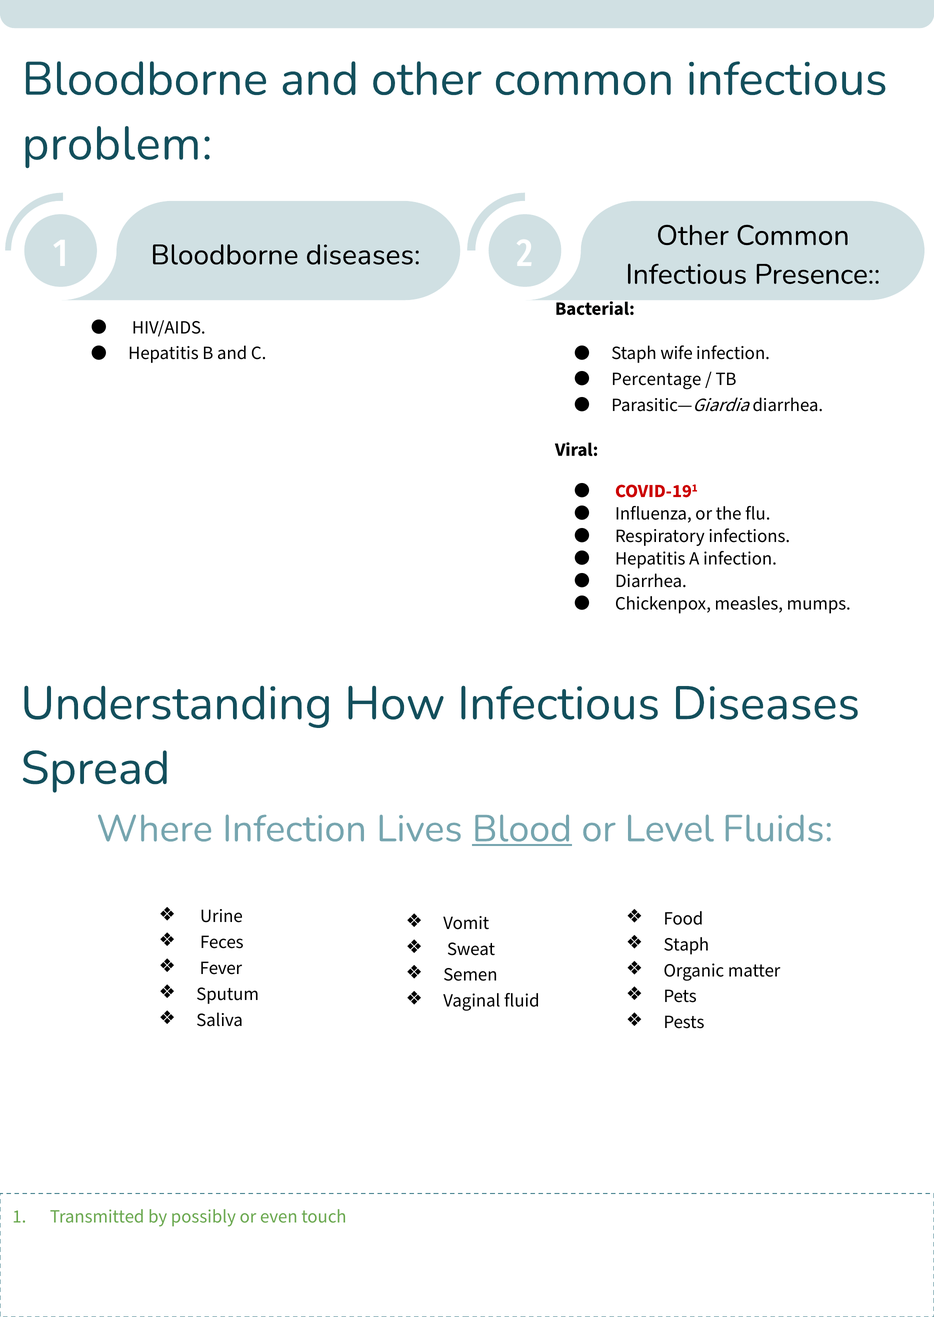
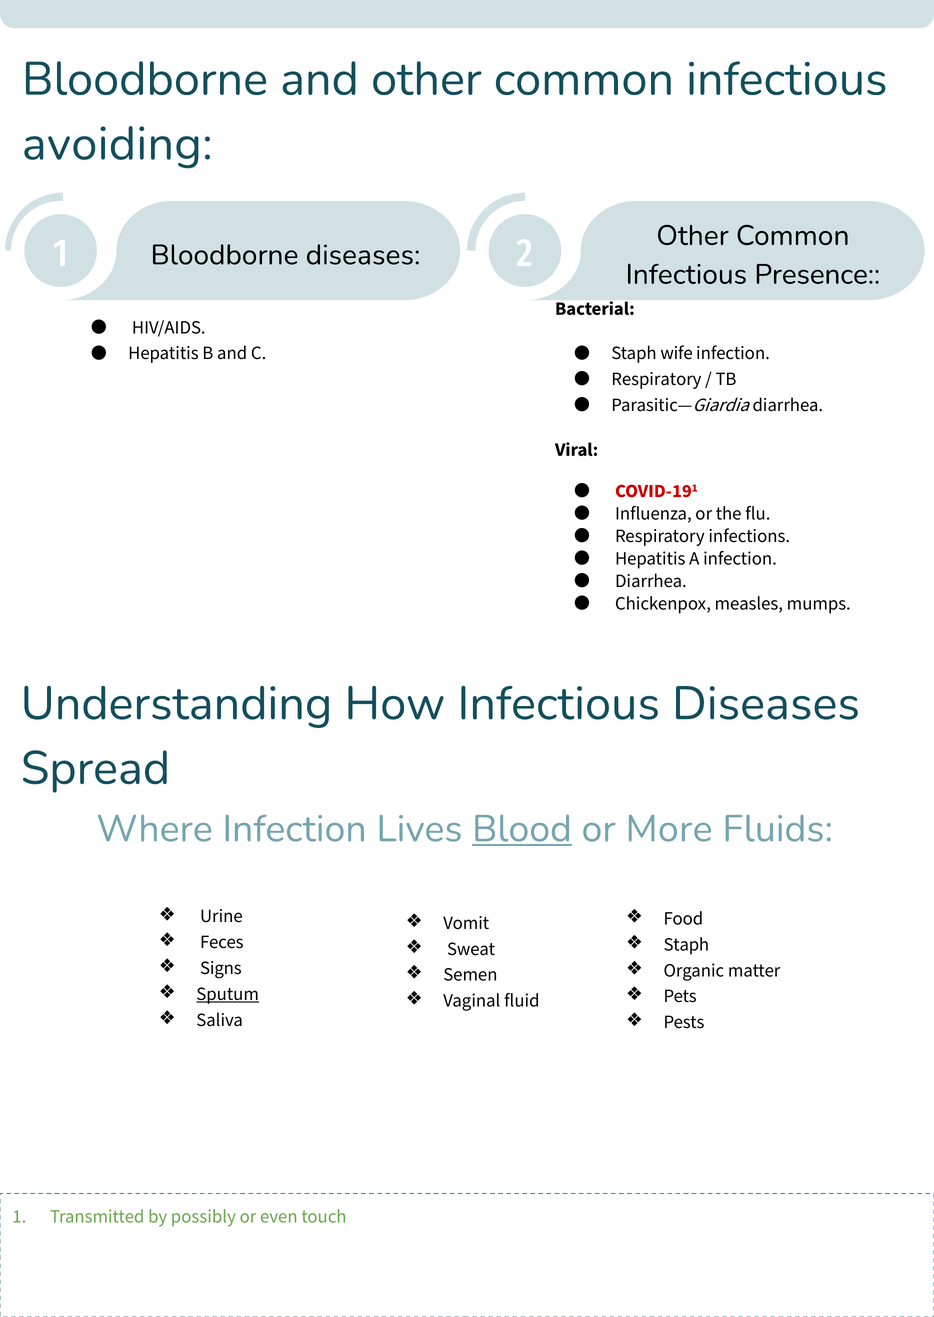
problem: problem -> avoiding (117, 144)
Percentage: Percentage -> Respiratory (656, 379)
Level: Level -> More (669, 829)
Fever: Fever -> Signs (221, 968)
Sputum underline: none -> present (228, 994)
